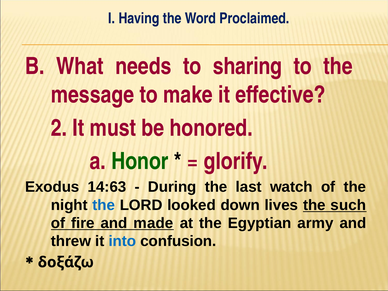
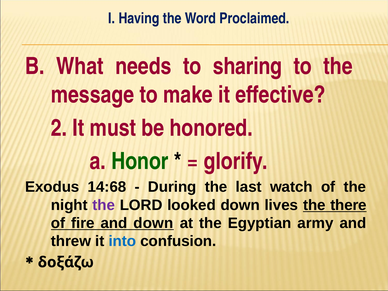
14:63: 14:63 -> 14:68 (107, 187)
the colour: blue -> purple (104, 205)
such: such -> there (348, 205)
and made: made -> down (153, 223)
